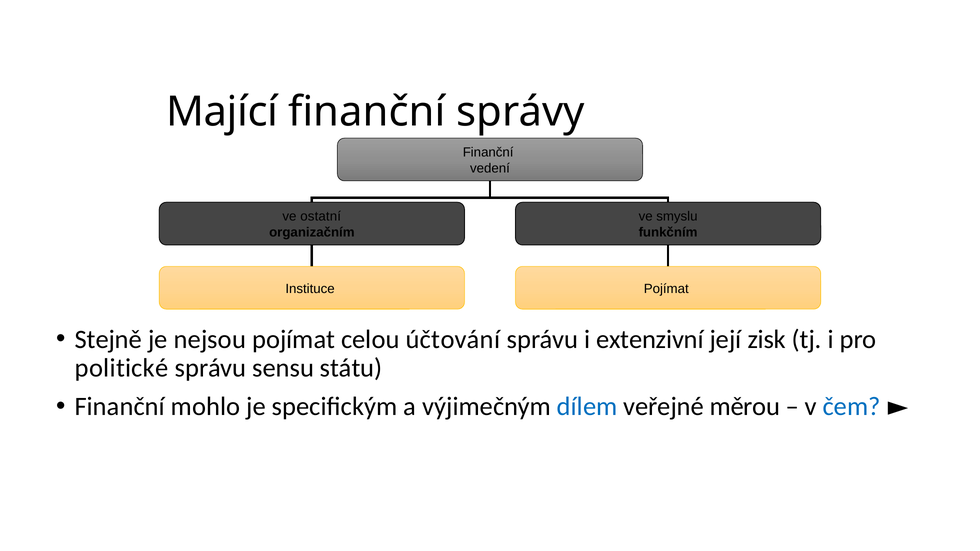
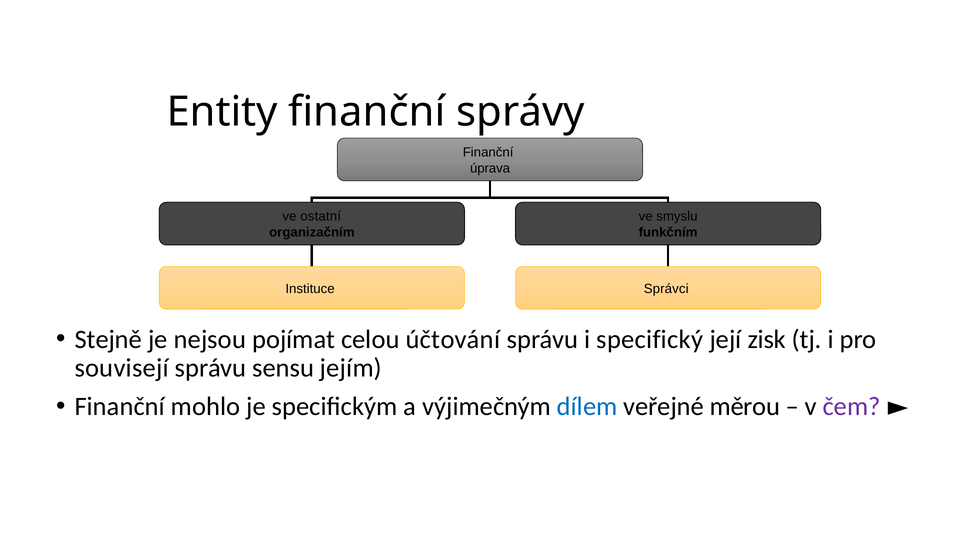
Mající: Mající -> Entity (222, 112)
vedení: vedení -> úprava (490, 168)
Pojímat: Pojímat -> Správci (666, 289)
extenzivní: extenzivní -> specifický (650, 339)
politické: politické -> souvisejí (122, 368)
státu: státu -> jejím (351, 368)
čem colour: blue -> purple (852, 407)
